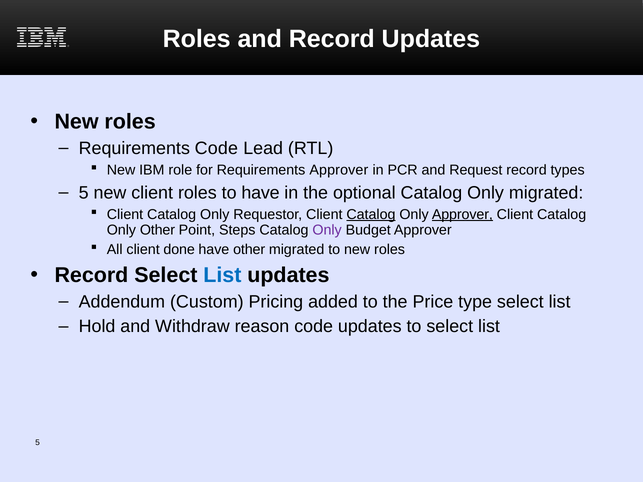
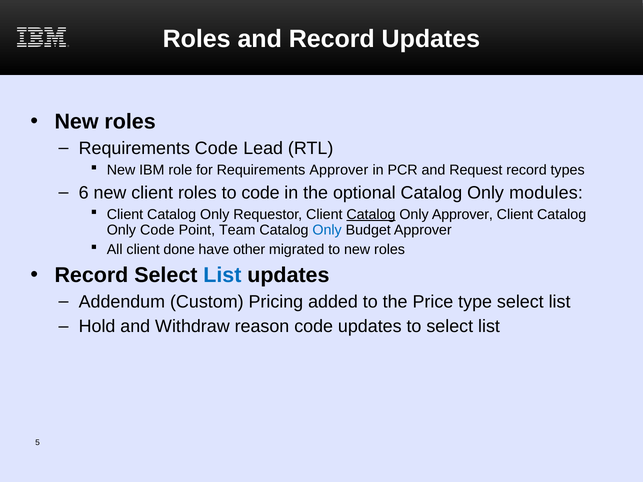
5: 5 -> 6 (84, 193)
to have: have -> code (261, 193)
Only migrated: migrated -> modules (546, 193)
Approver underline: present -> none (462, 215)
Only Other: Other -> Code (157, 230)
Steps: Steps -> Team (237, 230)
Only colour: purple -> blue (327, 230)
